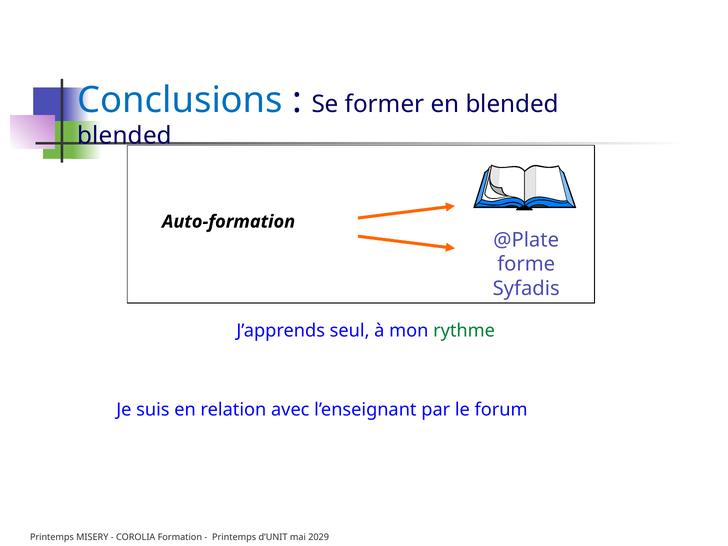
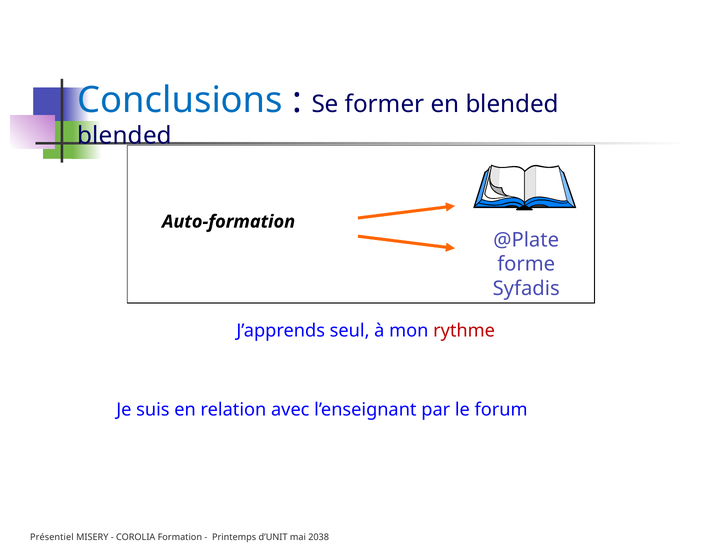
rythme colour: green -> red (464, 331)
Printemps: Printemps -> Présentiel (52, 537)
2029: 2029 -> 2038 (319, 537)
